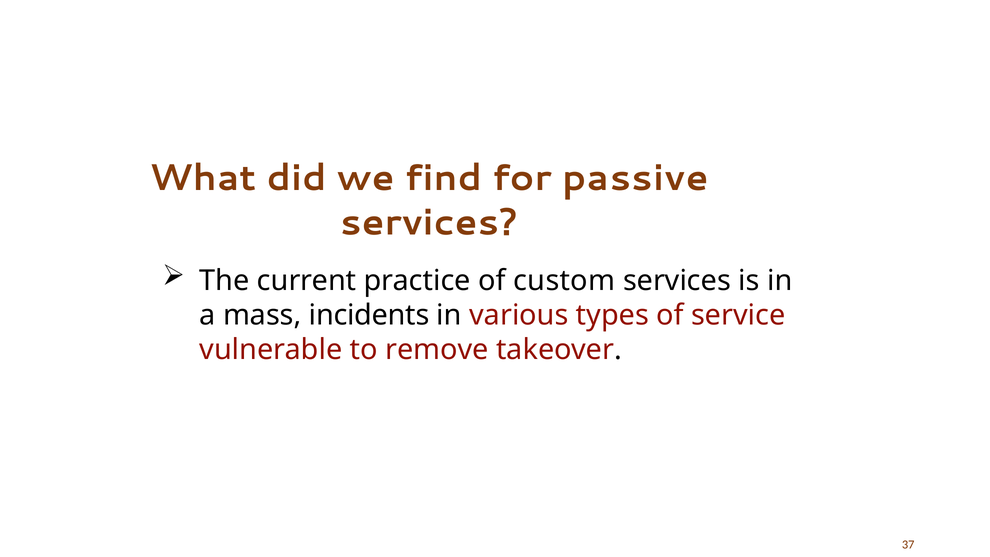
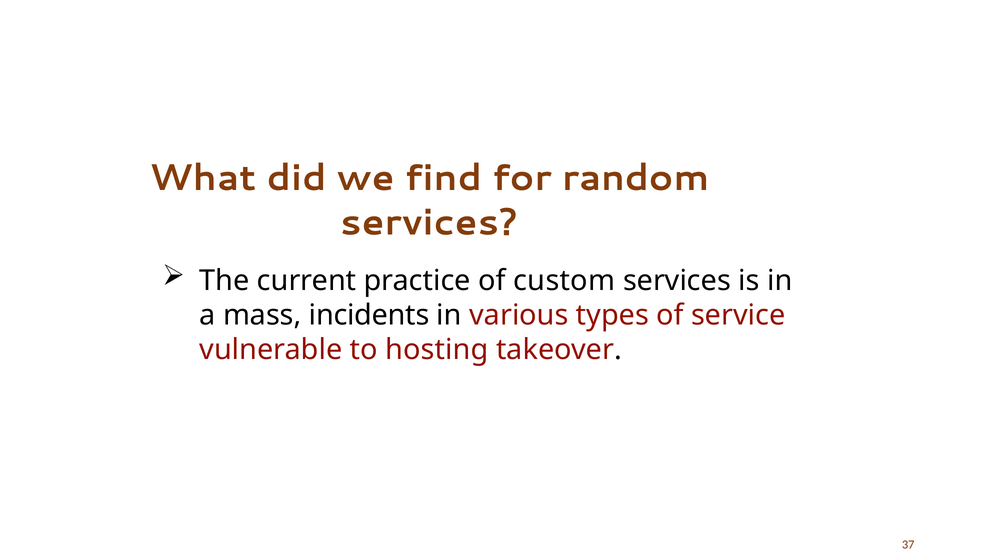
passive: passive -> random (636, 178)
remove: remove -> hosting (437, 350)
